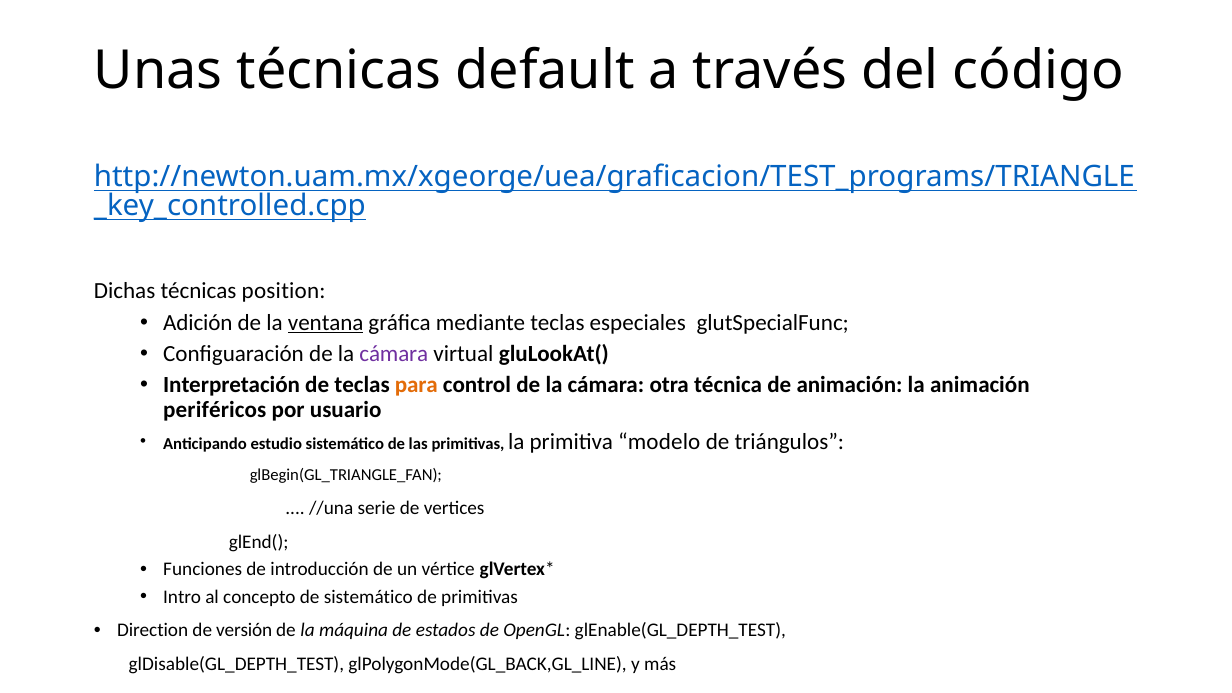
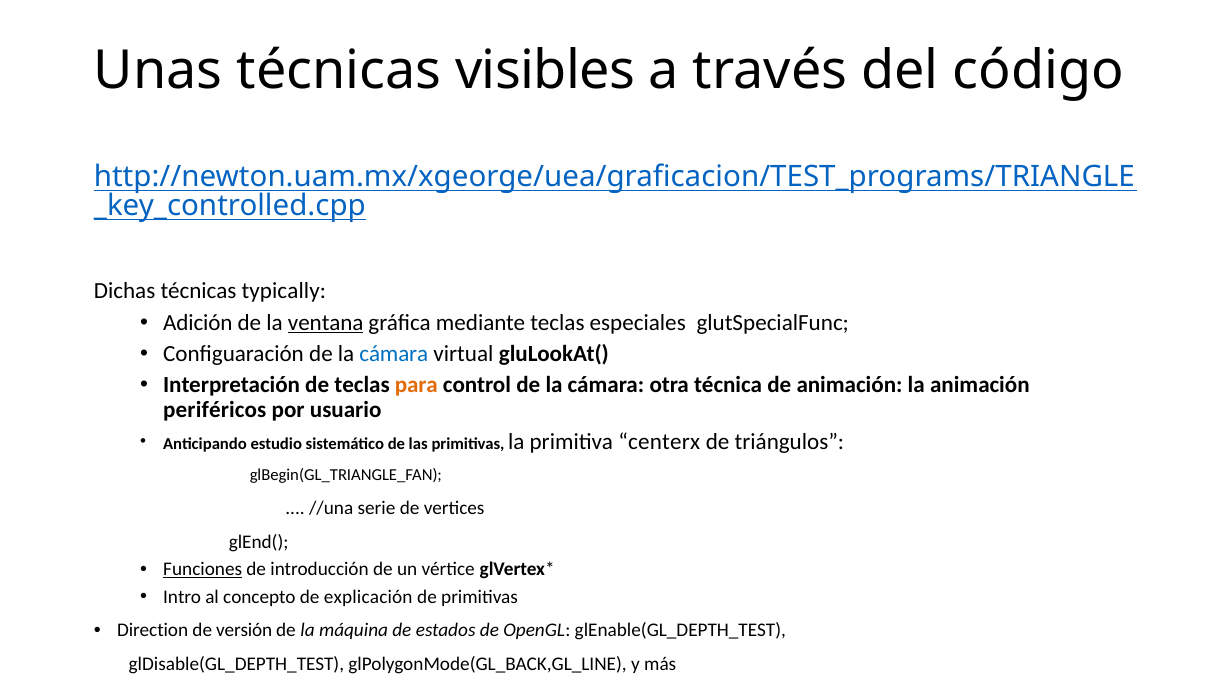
default: default -> visibles (545, 70)
position: position -> typically (284, 291)
cámara colour: purple -> blue (394, 354)
modelo: modelo -> centerx (659, 442)
Funciones underline: none -> present (203, 569)
de sistemático: sistemático -> explicación (368, 597)
